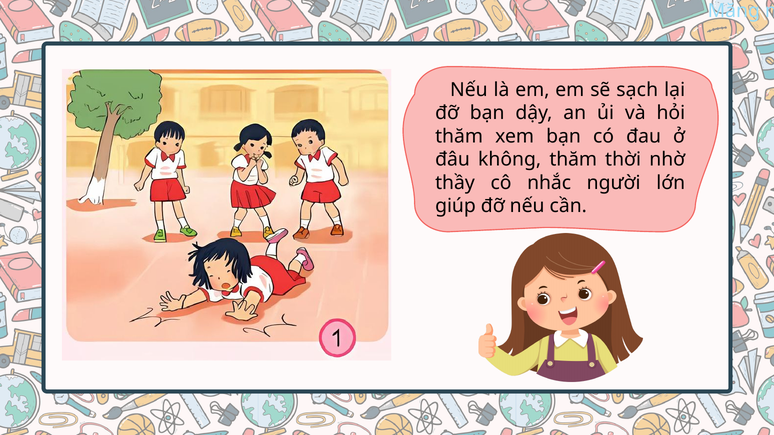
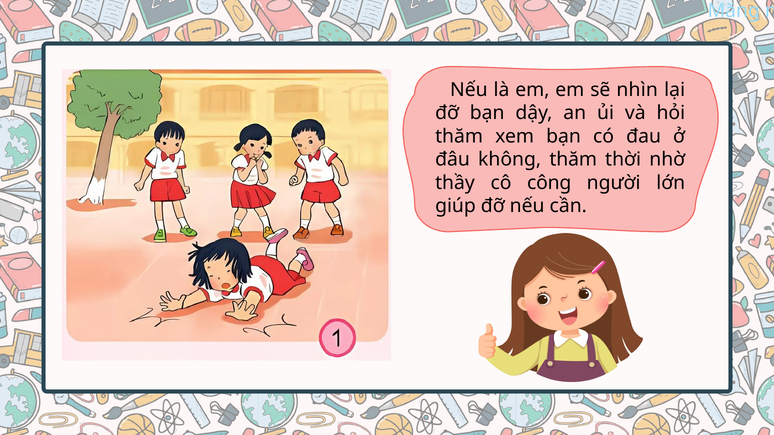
sạch: sạch -> nhìn (637, 90)
nhắc: nhắc -> công (549, 183)
